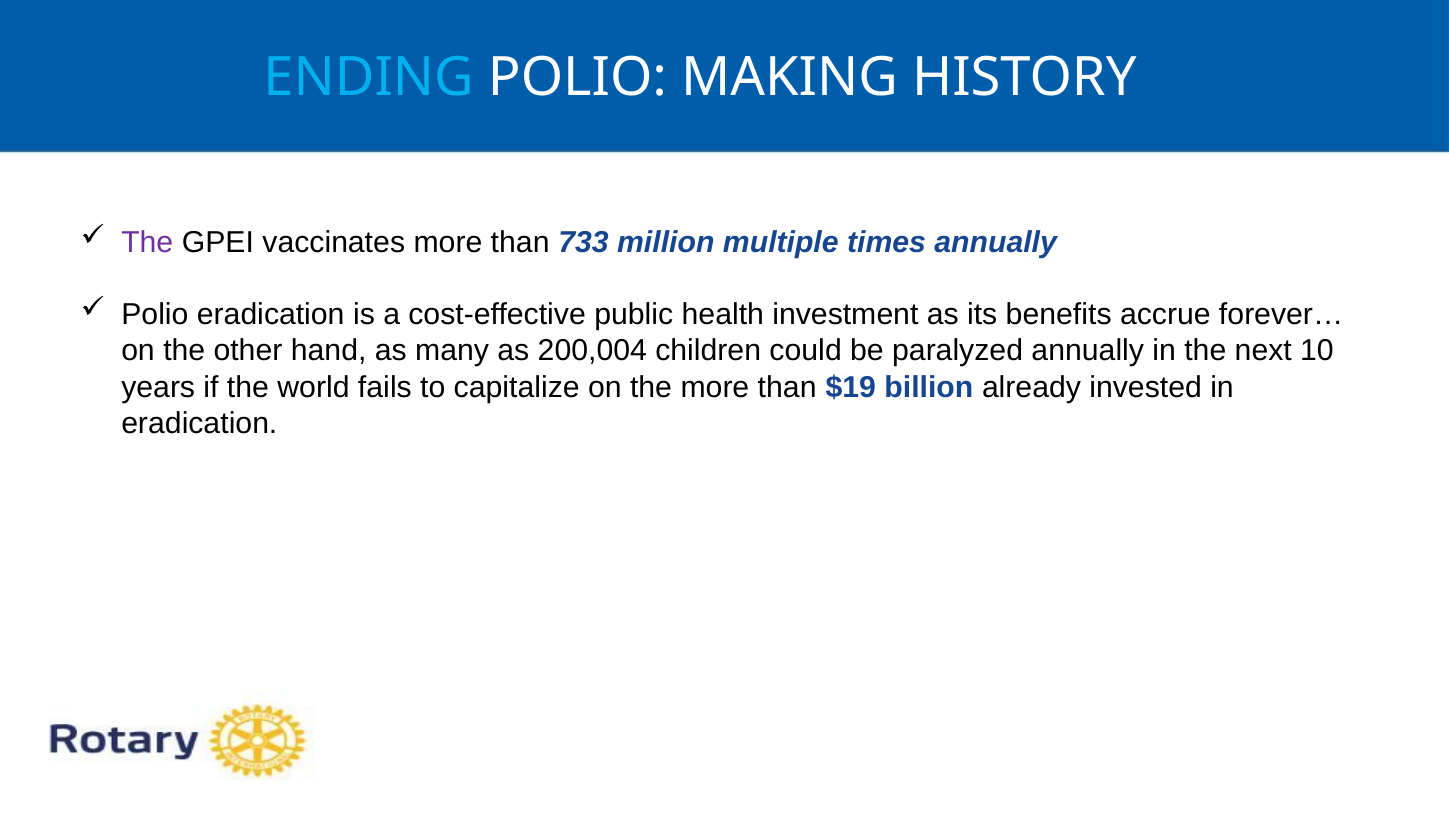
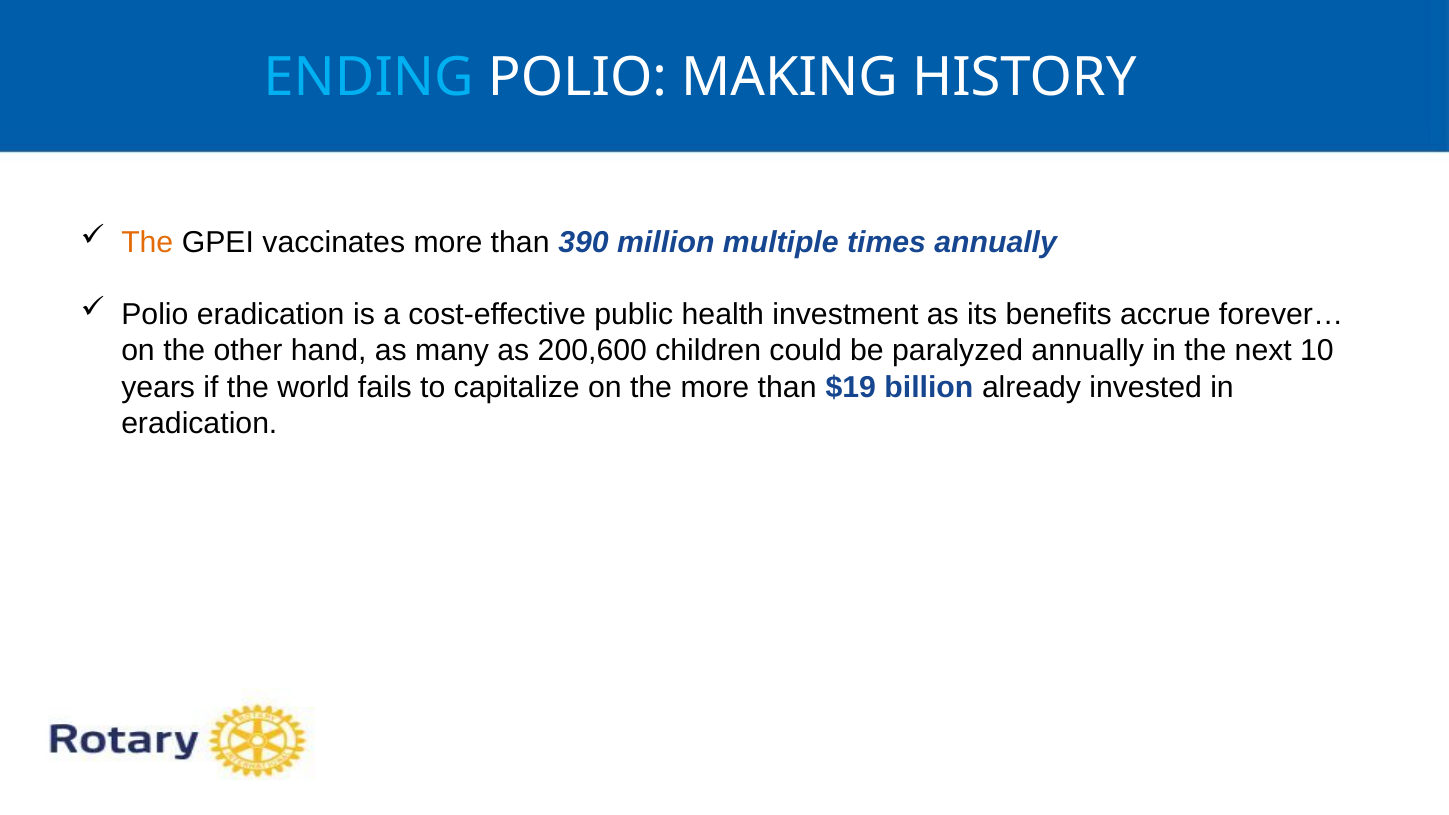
The colour: purple -> orange (147, 242)
733: 733 -> 390 (584, 242)
200,004: 200,004 -> 200,600 (592, 351)
